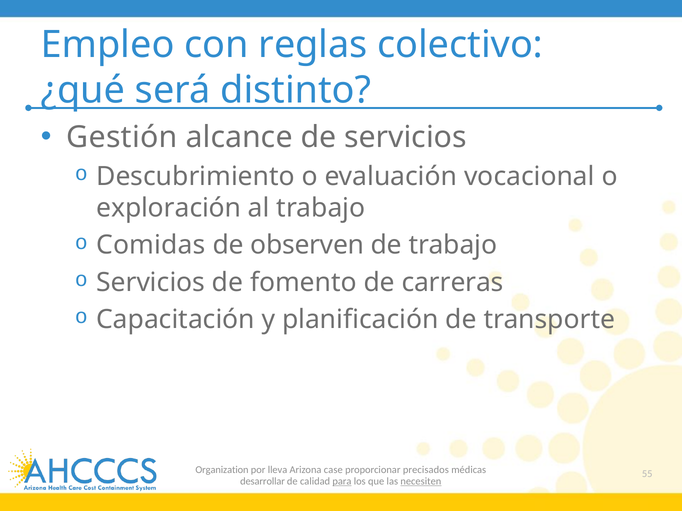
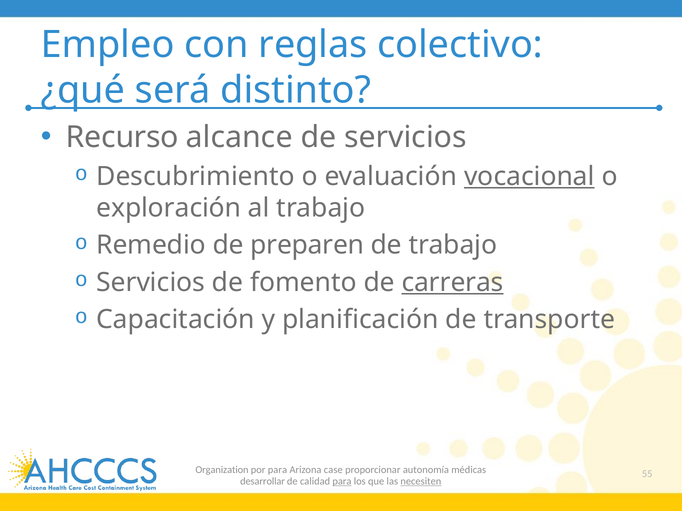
Gestión: Gestión -> Recurso (122, 137)
vocacional underline: none -> present (529, 176)
Comidas: Comidas -> Remedio (151, 245)
observen: observen -> preparen (307, 245)
carreras underline: none -> present (453, 283)
por lleva: lleva -> para (277, 470)
precisados: precisados -> autonomía (426, 470)
